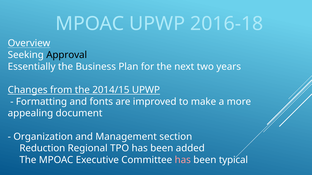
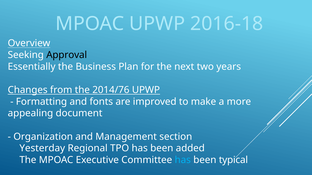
2014/15: 2014/15 -> 2014/76 (111, 90)
Reduction: Reduction -> Yesterday (42, 149)
has colour: pink -> light blue (183, 160)
